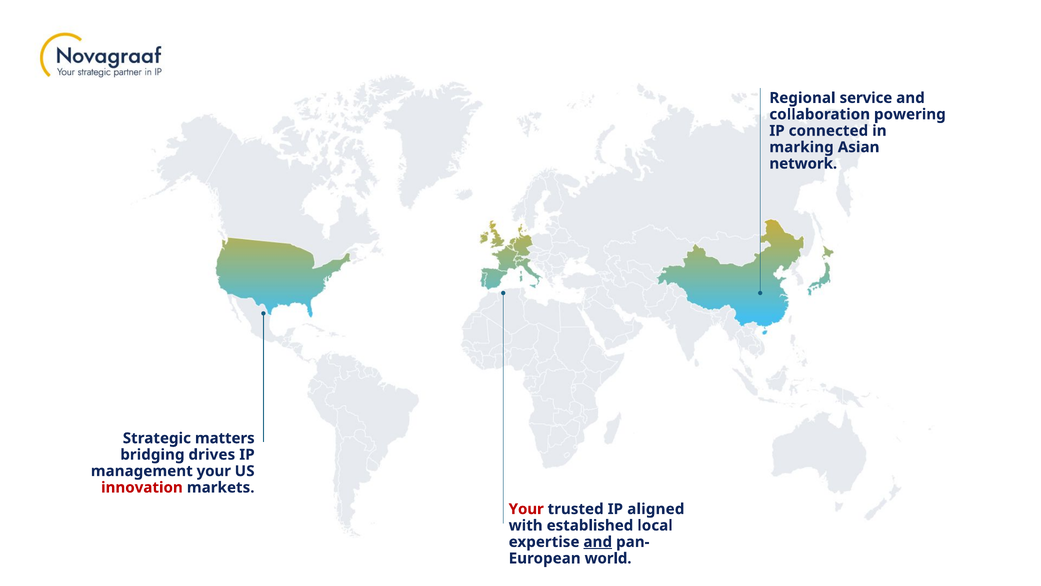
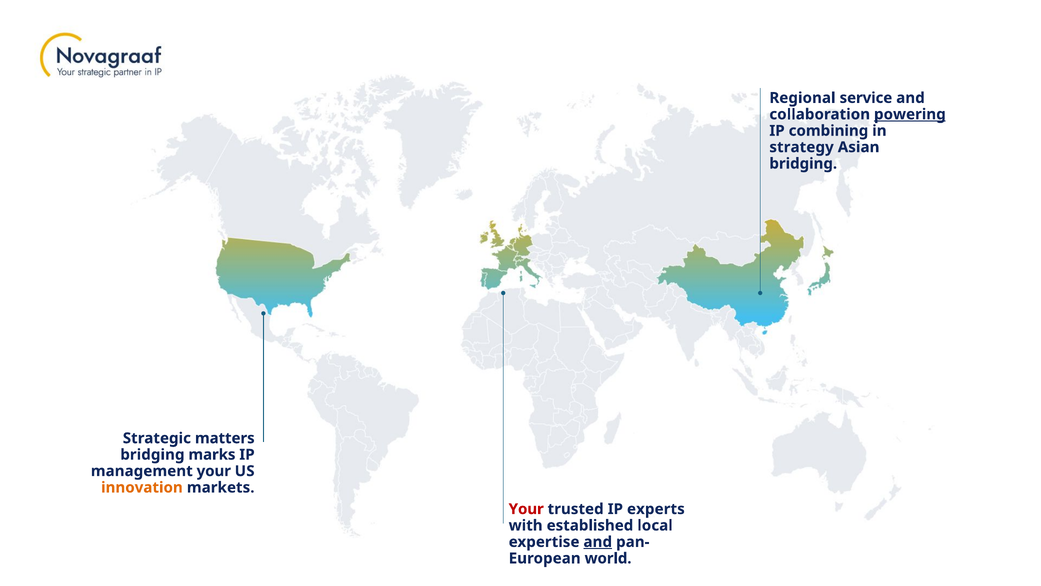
powering underline: none -> present (910, 114)
connected: connected -> combining (828, 131)
marking: marking -> strategy (802, 147)
network: network -> bridging (803, 163)
drives: drives -> marks (212, 454)
innovation colour: red -> orange (142, 487)
aligned: aligned -> experts (656, 509)
